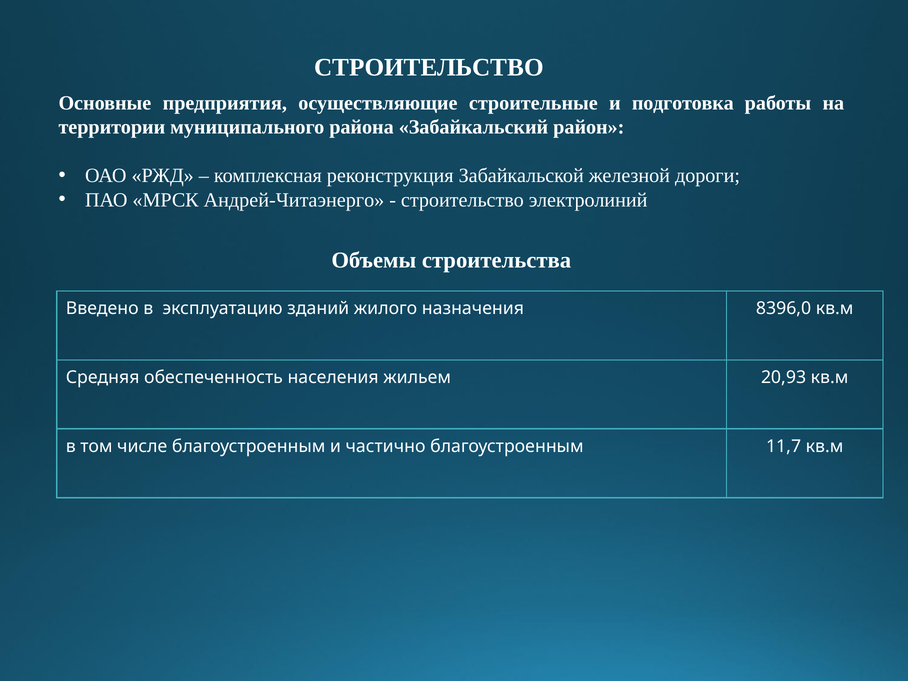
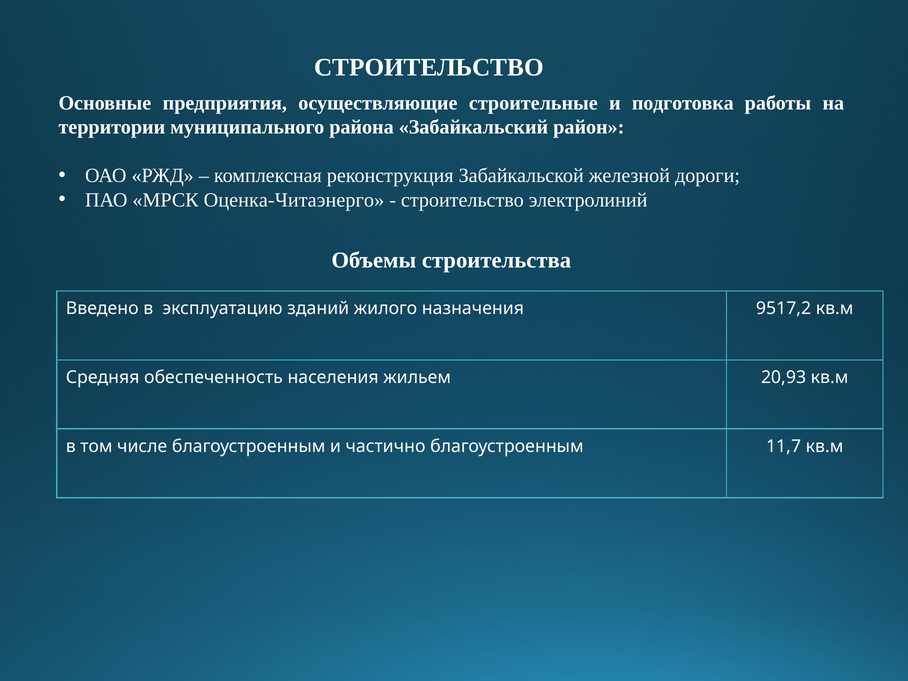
Андрей-Читаэнерго: Андрей-Читаэнерго -> Оценка-Читаэнерго (294, 200)
8396,0: 8396,0 -> 9517,2 (784, 308)
